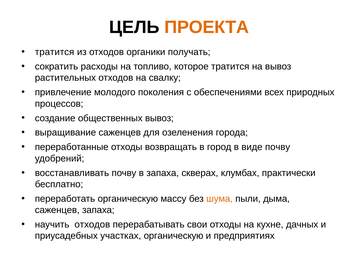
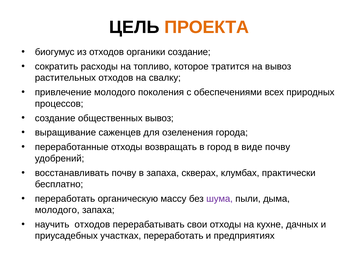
тратится: тратится -> биогумус (55, 52)
органики получать: получать -> создание (189, 52)
шума colour: orange -> purple (220, 199)
саженцев: саженцев -> молодого (57, 210)
участках органическую: органическую -> переработать (174, 236)
